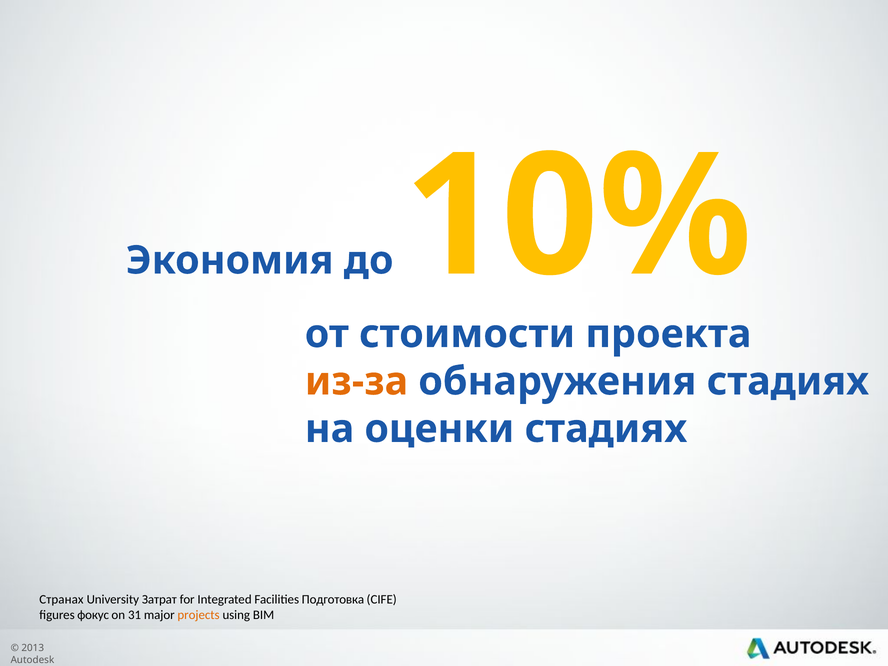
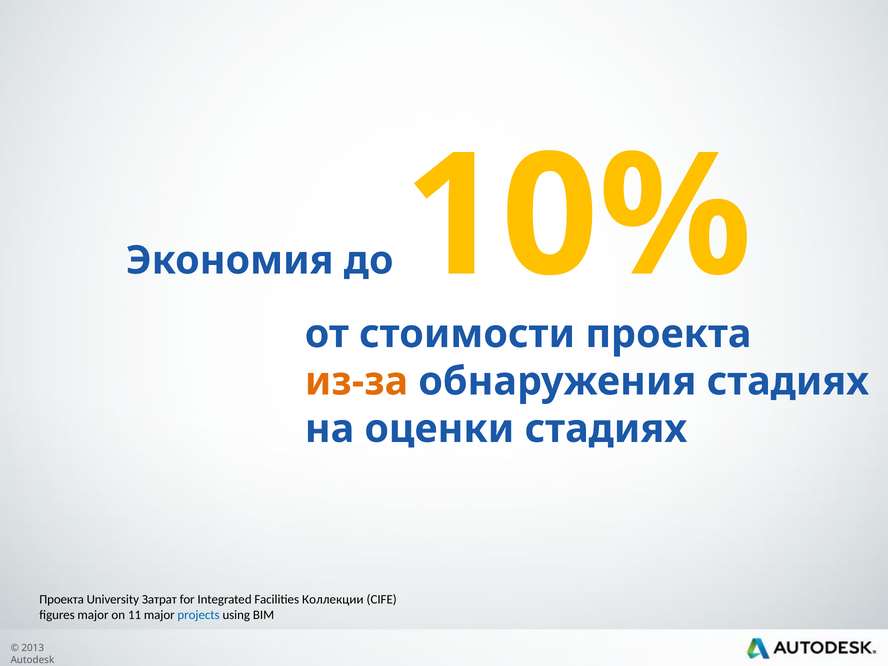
Странах: Странах -> Проекта (62, 600)
Подготовка: Подготовка -> Коллекции (333, 600)
figures фокус: фокус -> major (93, 615)
31: 31 -> 11 (135, 615)
projects colour: orange -> blue (199, 615)
